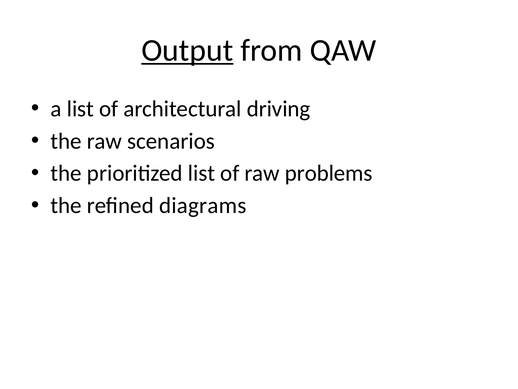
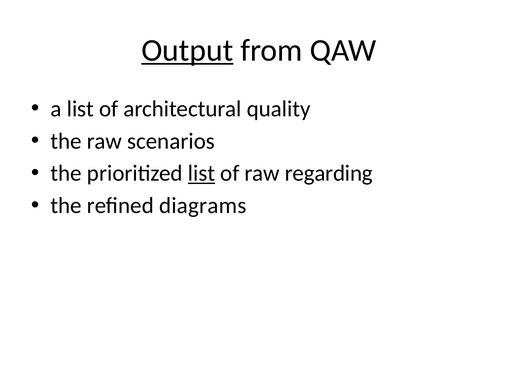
driving: driving -> quality (279, 109)
list underline: none -> present (202, 173)
problems: problems -> regarding (329, 173)
